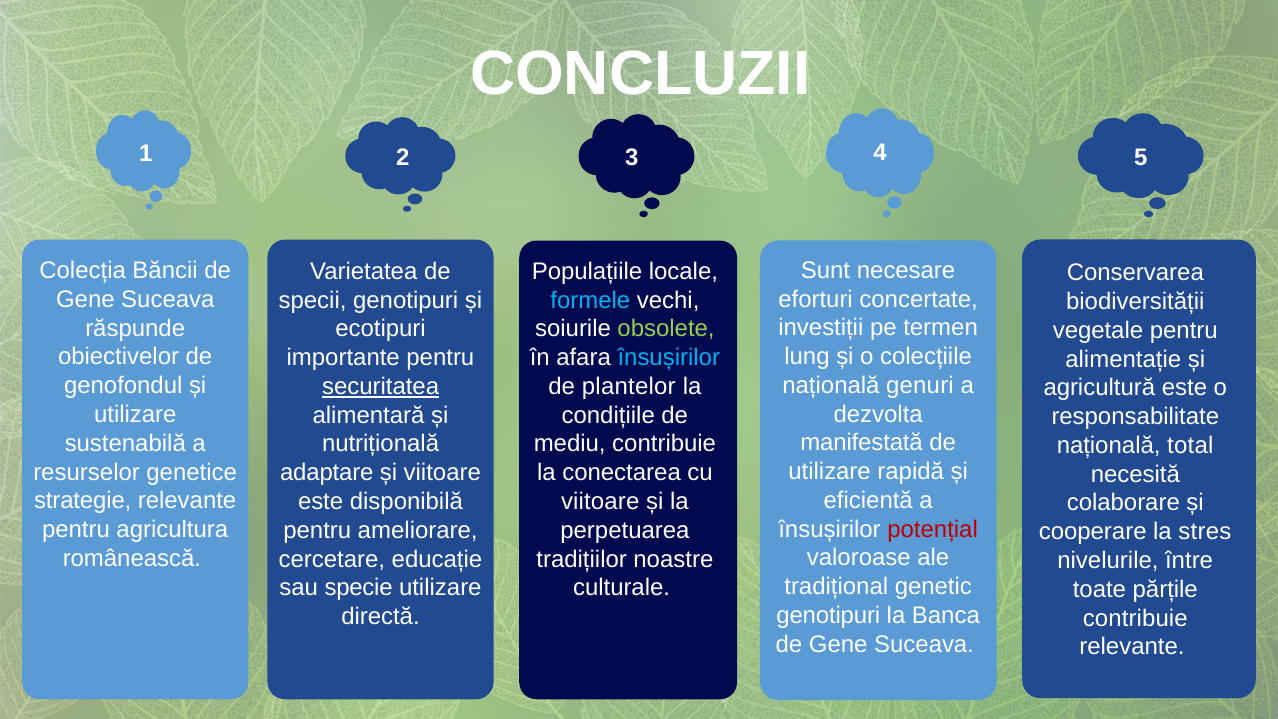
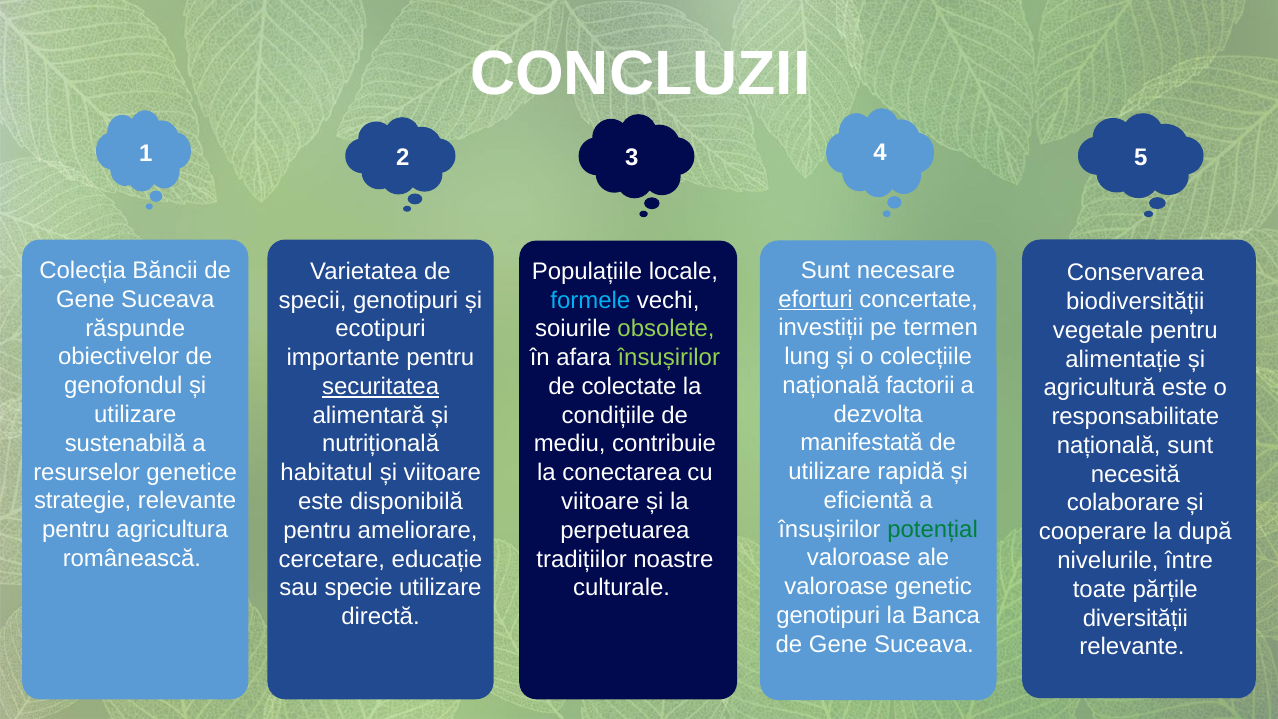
eforturi underline: none -> present (816, 299)
însușirilor colour: light blue -> light green (669, 358)
genuri: genuri -> factorii (920, 385)
plantelor: plantelor -> colectate (629, 386)
națională total: total -> sunt (1190, 445)
adaptare: adaptare -> habitatul (327, 473)
potențial colour: red -> green (933, 529)
stres: stres -> după (1205, 532)
tradițional: tradițional -> valoroase (836, 587)
contribuie: contribuie -> diversității (1135, 618)
